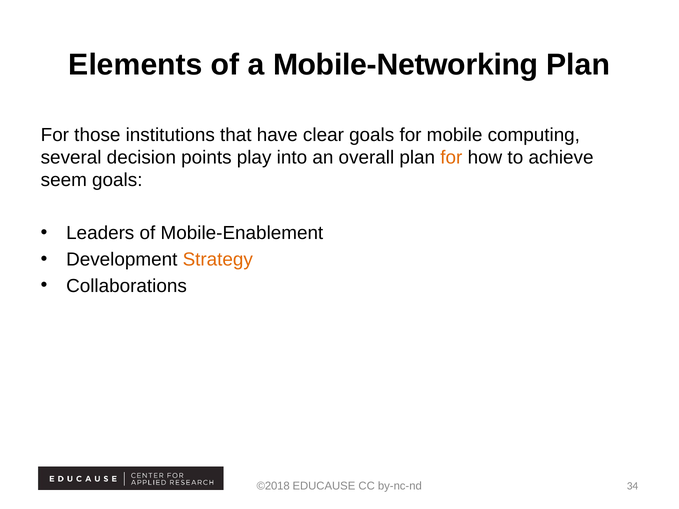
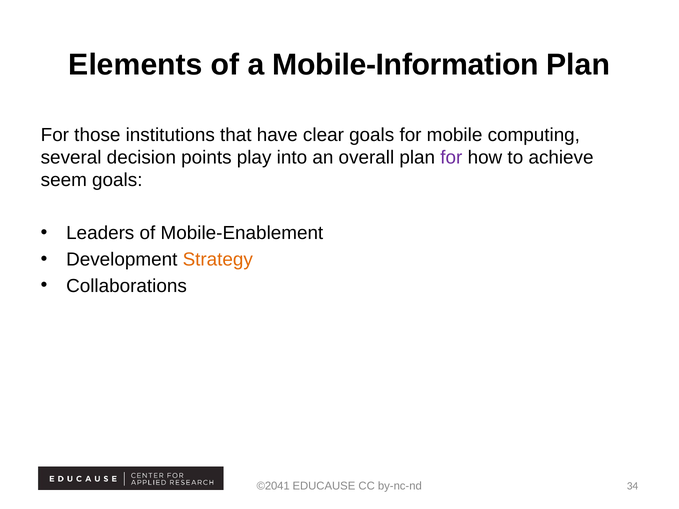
Mobile-Networking: Mobile-Networking -> Mobile-Information (406, 65)
for colour: orange -> purple (451, 158)
©2018: ©2018 -> ©2041 (273, 486)
